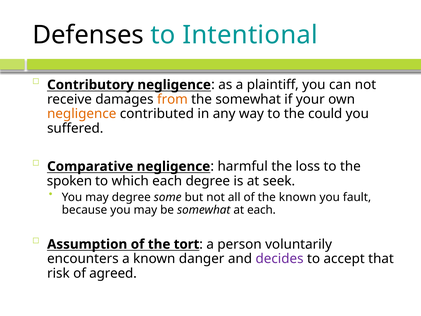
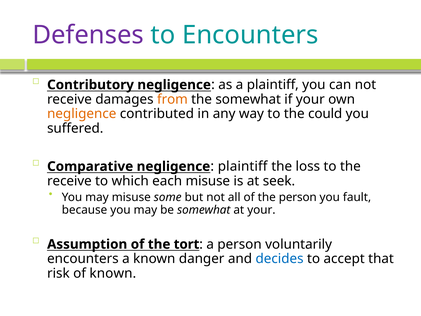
Defenses colour: black -> purple (88, 35)
to Intentional: Intentional -> Encounters (250, 35)
harmful: harmful -> plaintiff (243, 166)
spoken: spoken -> receive (69, 181)
each degree: degree -> misuse (208, 181)
may degree: degree -> misuse (131, 197)
the known: known -> person (298, 197)
at each: each -> your (261, 210)
decides colour: purple -> blue (280, 259)
of agreed: agreed -> known (113, 273)
